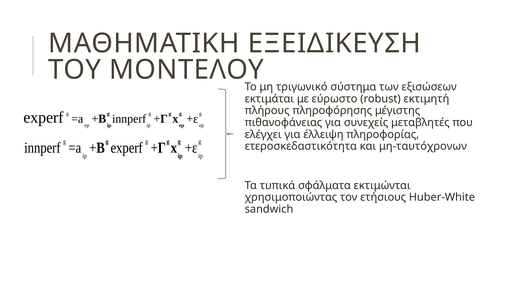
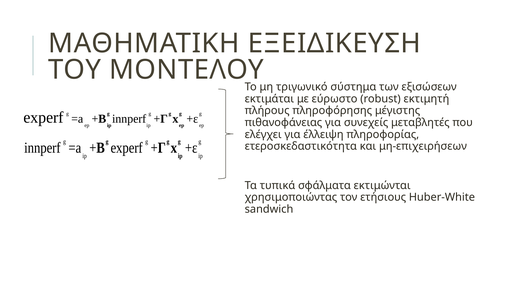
μη-ταυτόχρονων: μη-ταυτόχρονων -> μη-επιχειρήσεων (423, 146)
